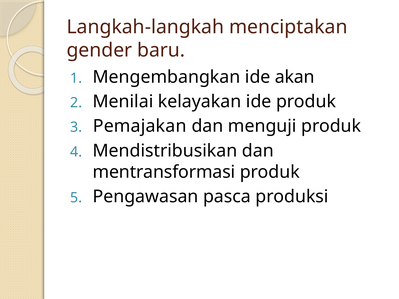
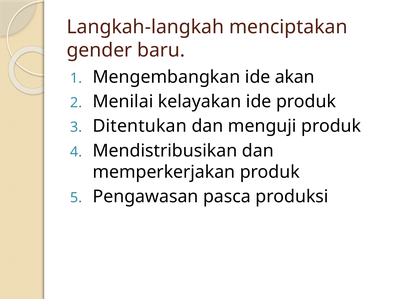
Pemajakan: Pemajakan -> Ditentukan (140, 126)
mentransformasi: mentransformasi -> memperkerjakan (164, 172)
